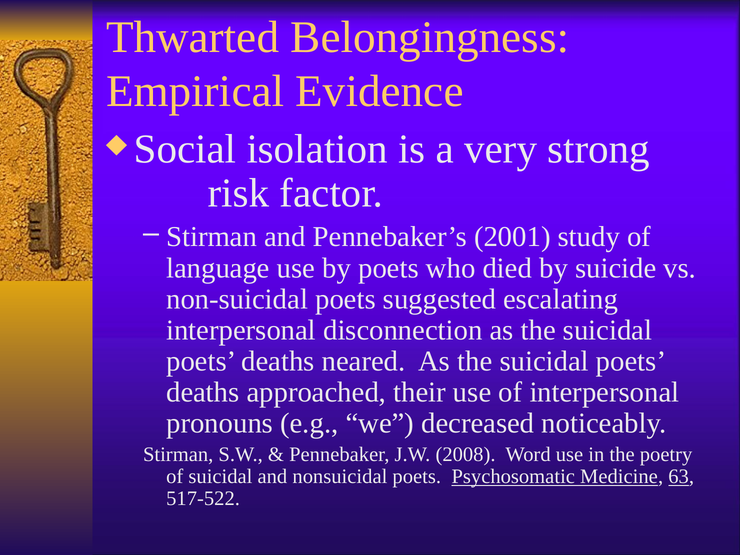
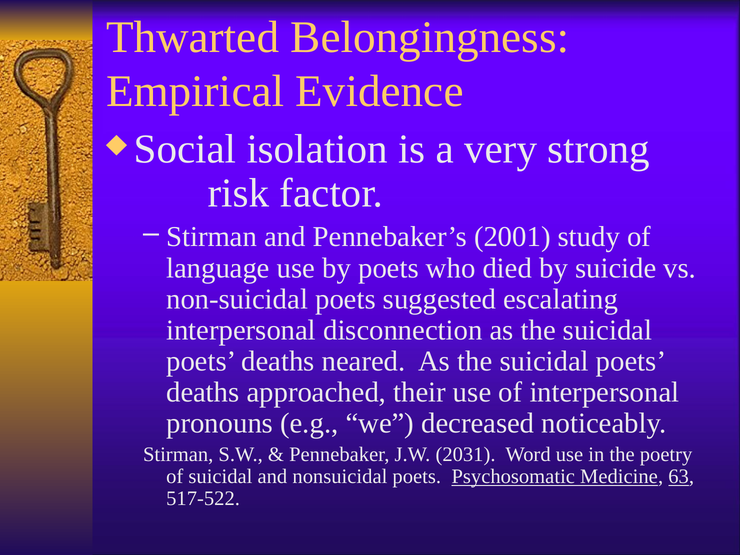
2008: 2008 -> 2031 (466, 454)
